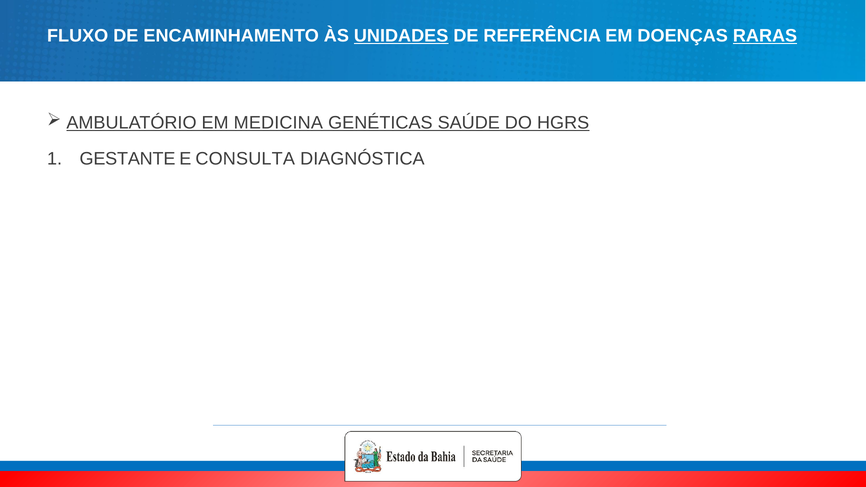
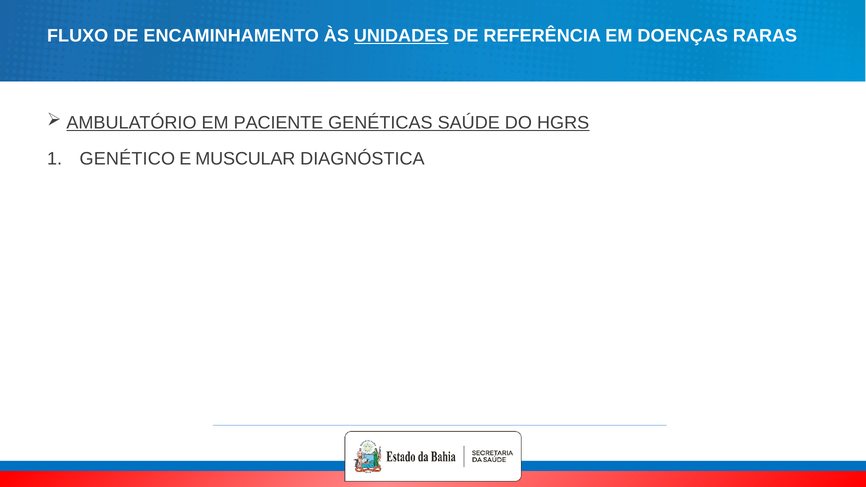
RARAS underline: present -> none (765, 36)
MEDICINA: MEDICINA -> PACIENTE (278, 123)
GESTANTE: GESTANTE -> GENÉTICO (127, 159)
CONSULTA: CONSULTA -> MUSCULAR (245, 159)
